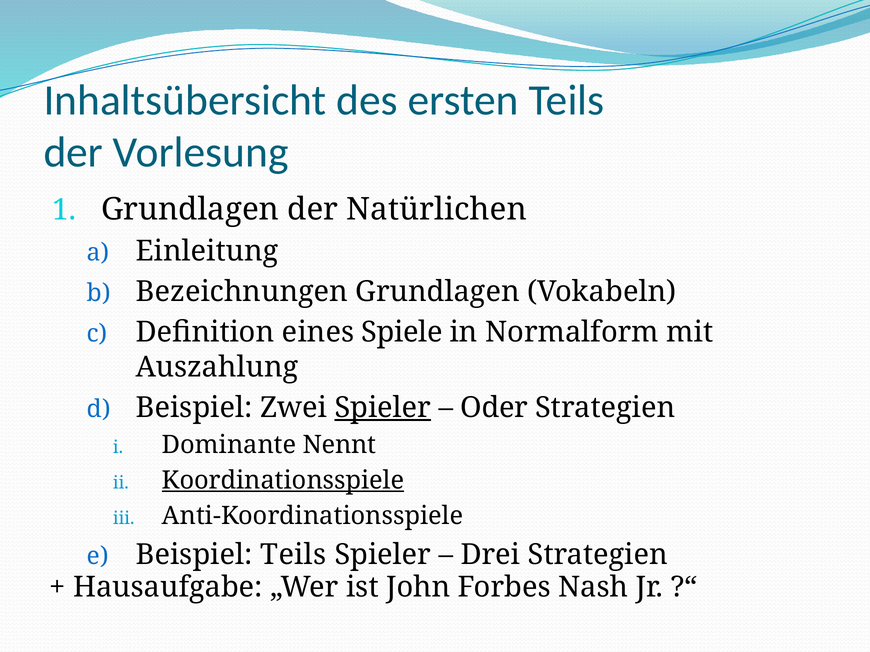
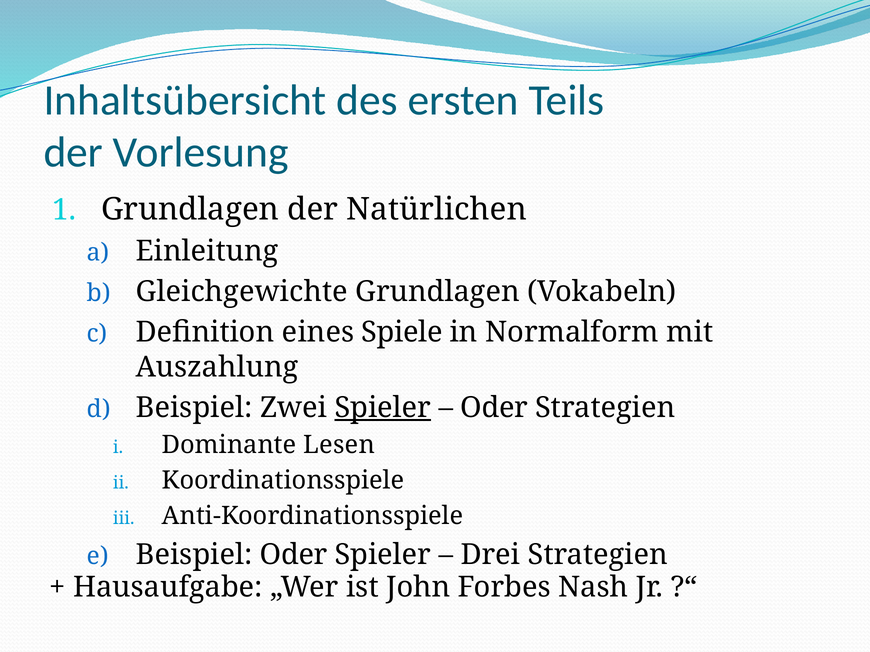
Bezeichnungen: Bezeichnungen -> Gleichgewichte (242, 292)
Nennt: Nennt -> Lesen (339, 445)
Koordinationsspiele underline: present -> none (283, 481)
Beispiel Teils: Teils -> Oder (294, 555)
